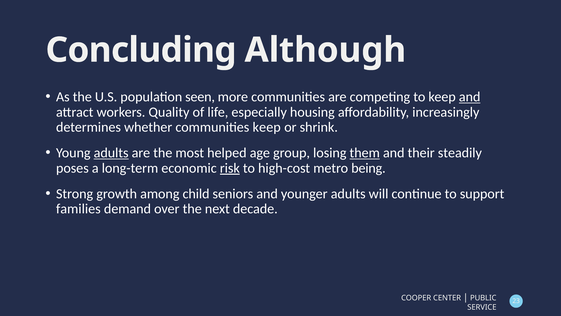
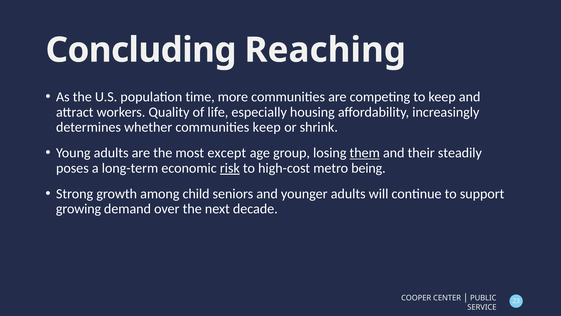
Although: Although -> Reaching (325, 50)
seen: seen -> time (200, 97)
and underline: present -> none (470, 97)
adults underline: present -> none (111, 153)
helped: helped -> except (227, 153)
families: families -> growing (78, 209)
